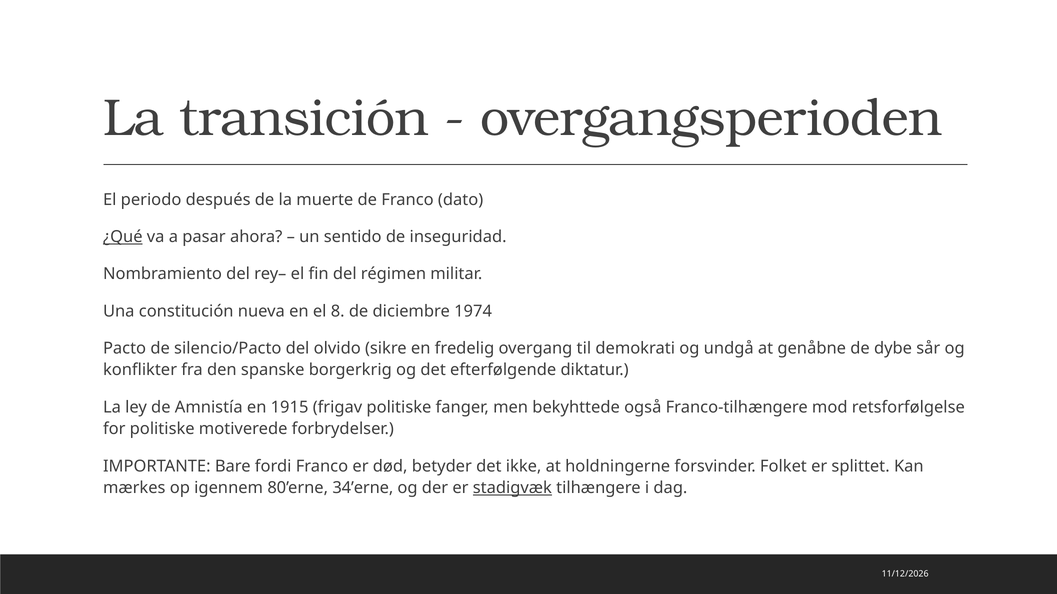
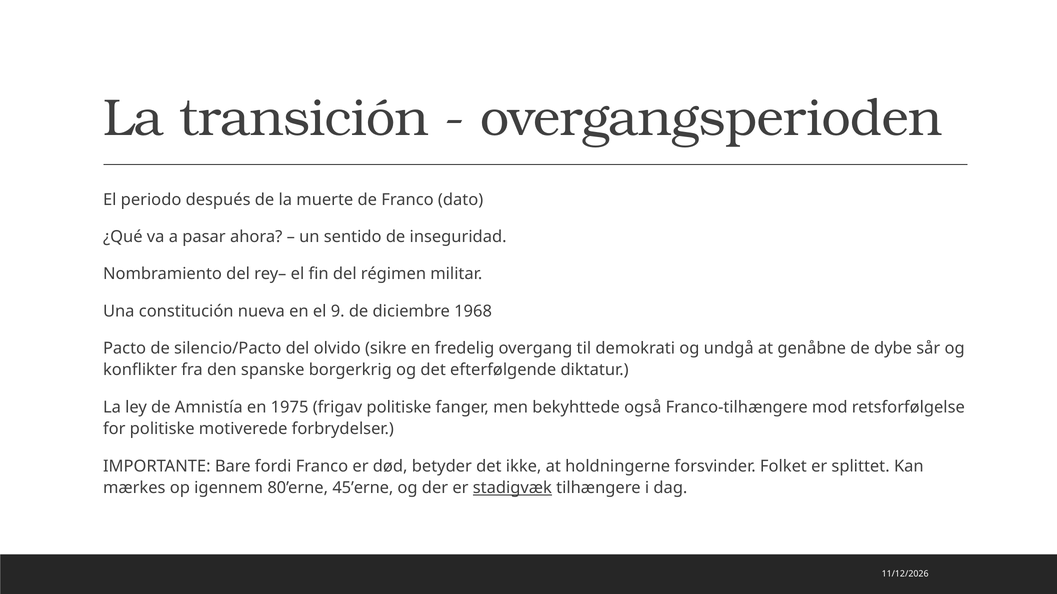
¿Qué underline: present -> none (123, 237)
8: 8 -> 9 (338, 311)
1974: 1974 -> 1968 (473, 311)
1915: 1915 -> 1975 (290, 408)
34’erne: 34’erne -> 45’erne (363, 488)
